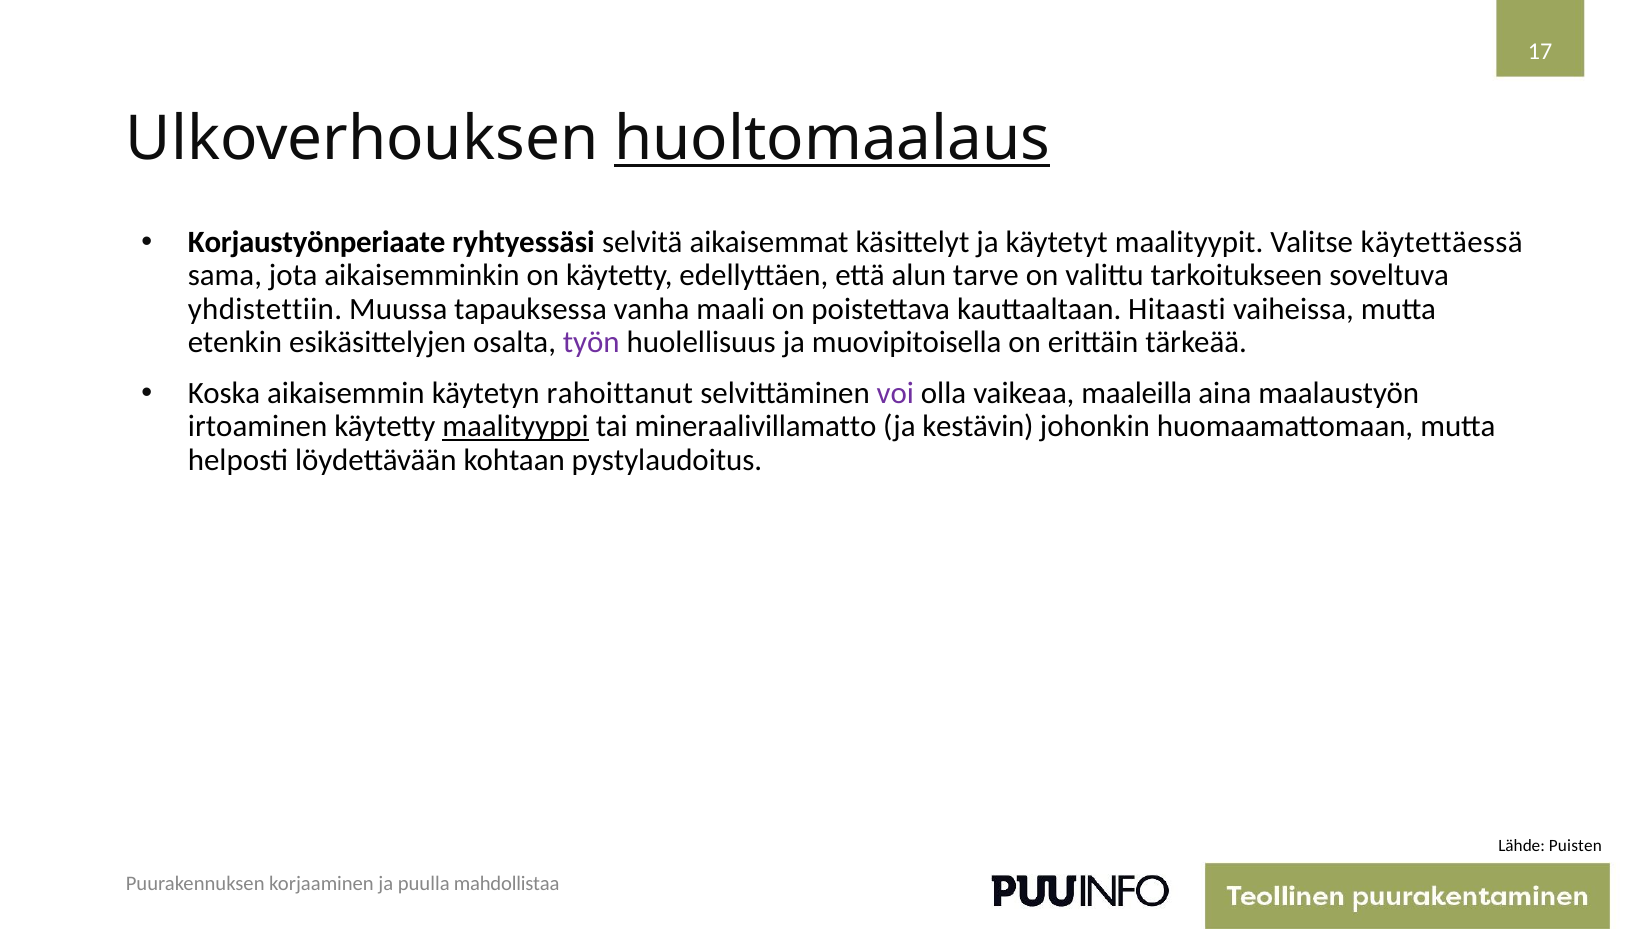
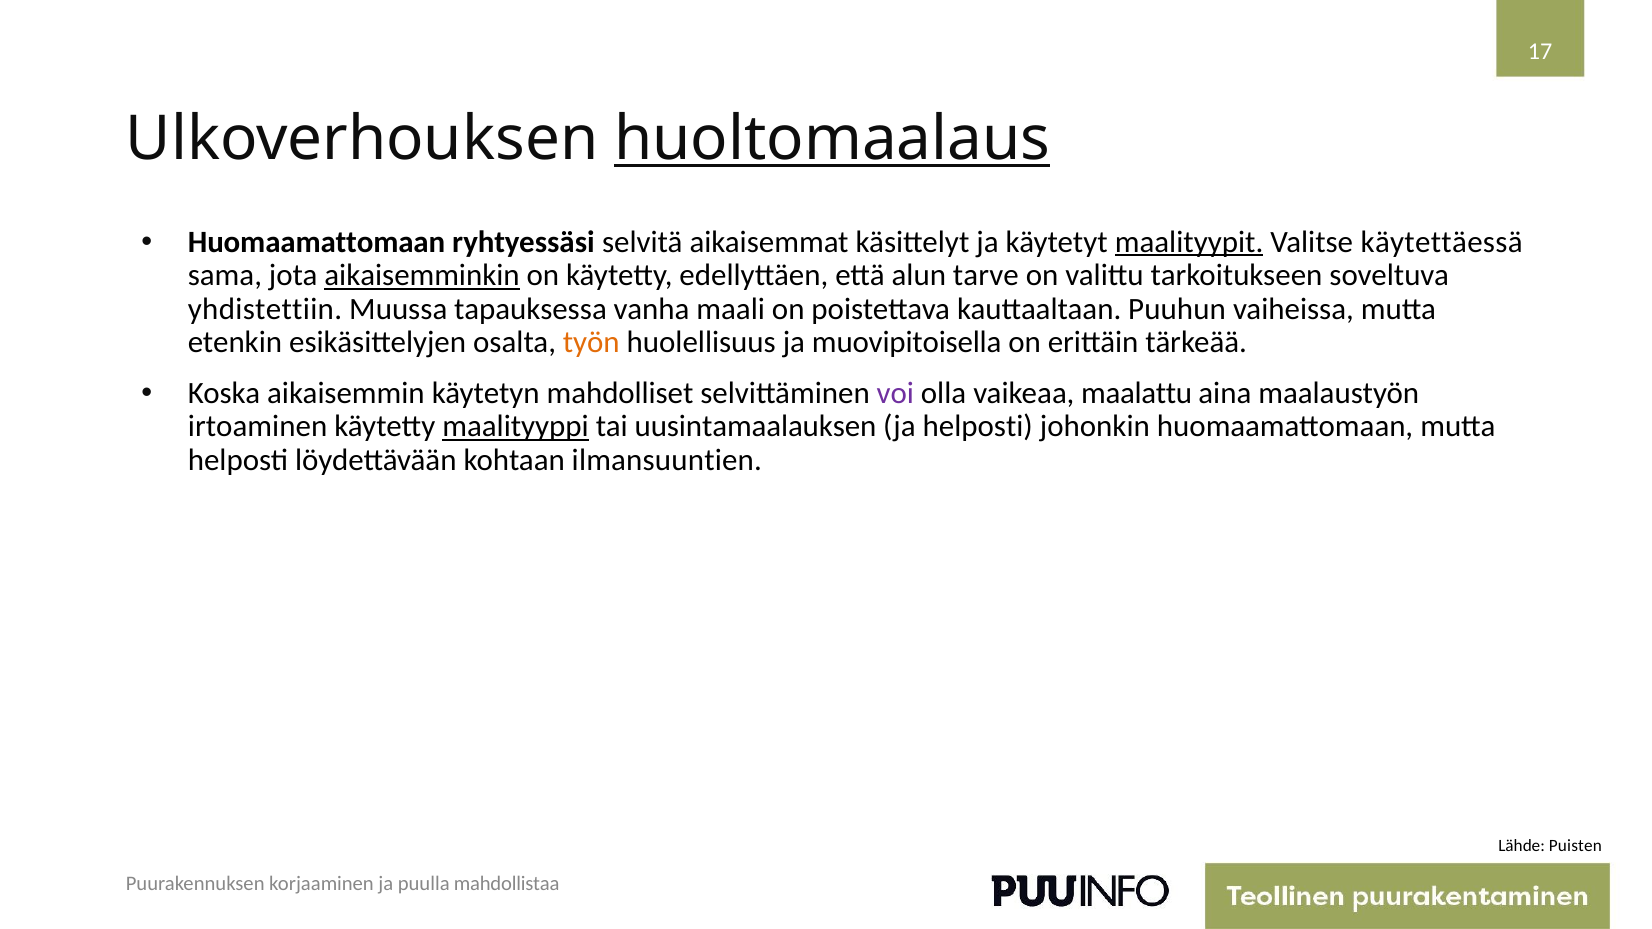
Korjaustyönperiaate: Korjaustyönperiaate -> Huomaamattomaan (317, 242)
maalityypit underline: none -> present (1189, 242)
aikaisemminkin underline: none -> present (422, 276)
Hitaasti: Hitaasti -> Puuhun (1177, 309)
työn colour: purple -> orange (591, 343)
rahoittanut: rahoittanut -> mahdolliset (620, 393)
maaleilla: maaleilla -> maalattu (1137, 393)
mineraalivillamatto: mineraalivillamatto -> uusintamaalauksen (756, 427)
ja kestävin: kestävin -> helposti (978, 427)
pystylaudoitus: pystylaudoitus -> ilmansuuntien (667, 460)
